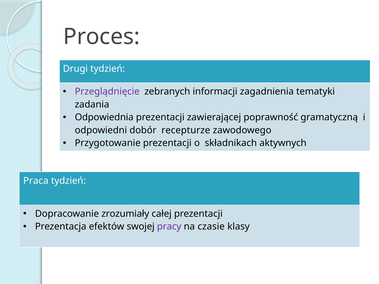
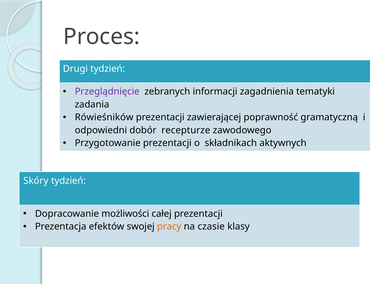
Odpowiednia: Odpowiednia -> Rówieśników (104, 117)
Praca: Praca -> Skóry (36, 181)
zrozumiały: zrozumiały -> możliwości (125, 214)
pracy colour: purple -> orange (169, 227)
